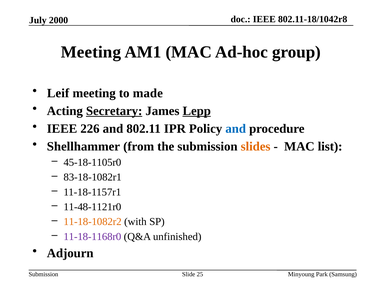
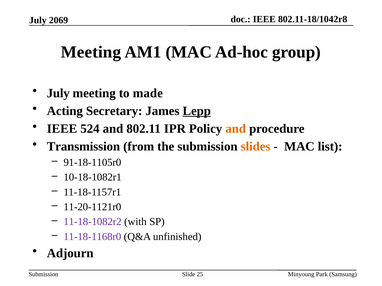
2000: 2000 -> 2069 (59, 20)
Leif: Leif -> July (58, 93)
Secretary underline: present -> none (114, 111)
226: 226 -> 524 (90, 129)
and colour: blue -> orange (236, 129)
Shellhammer: Shellhammer -> Transmission (83, 147)
45-18-1105r0: 45-18-1105r0 -> 91-18-1105r0 (92, 163)
83-18-1082r1: 83-18-1082r1 -> 10-18-1082r1 (93, 178)
11-48-1121r0: 11-48-1121r0 -> 11-20-1121r0 (92, 207)
11-18-1082r2 colour: orange -> purple (93, 222)
